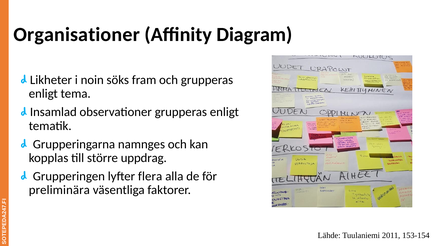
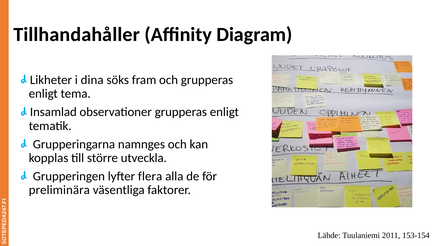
Organisationer: Organisationer -> Tillhandahåller (77, 35)
noin: noin -> dina (92, 80)
uppdrag: uppdrag -> utveckla (144, 158)
